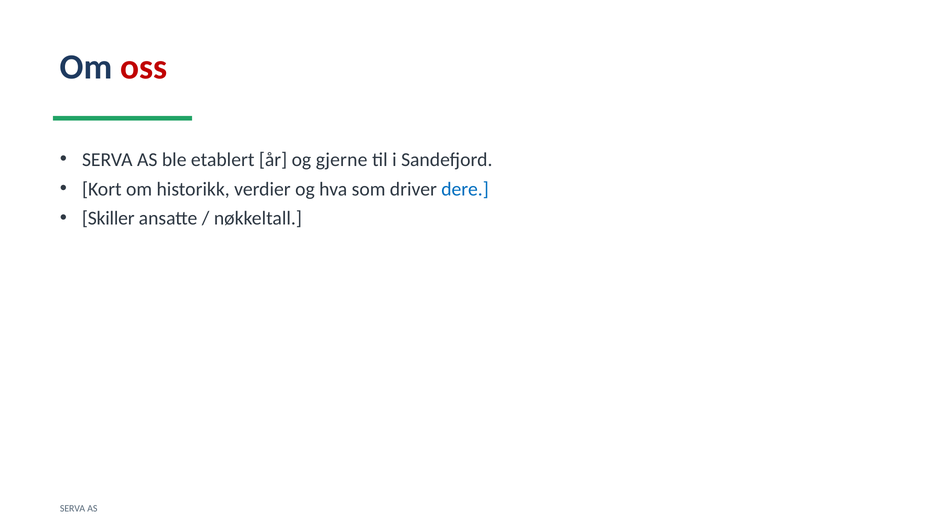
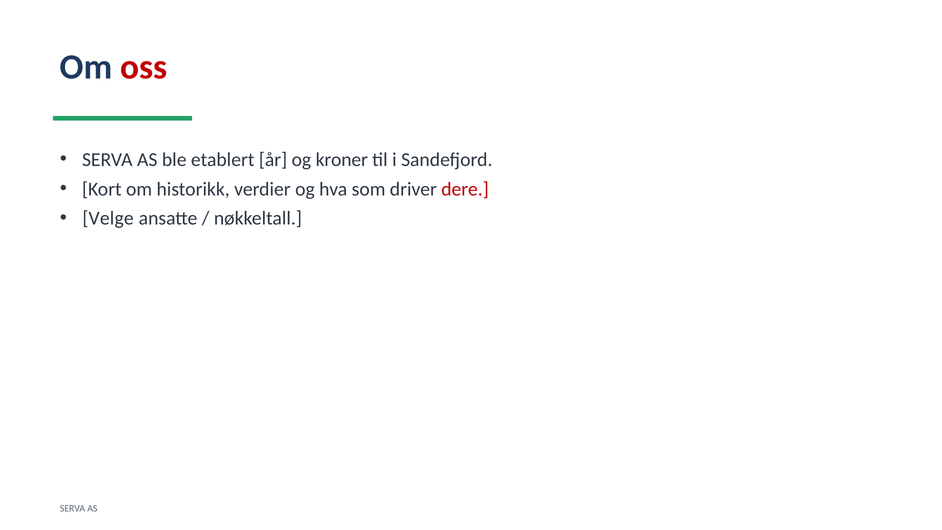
gjerne: gjerne -> kroner (342, 160)
dere colour: blue -> red (465, 189)
Skiller: Skiller -> Velge (108, 218)
